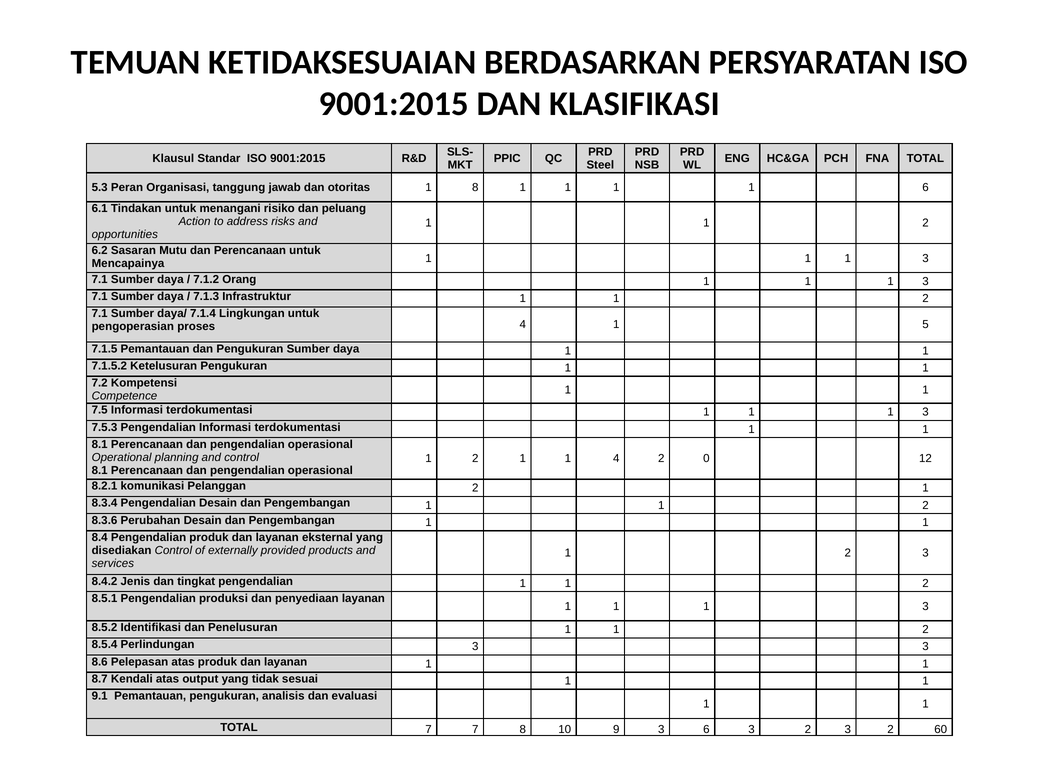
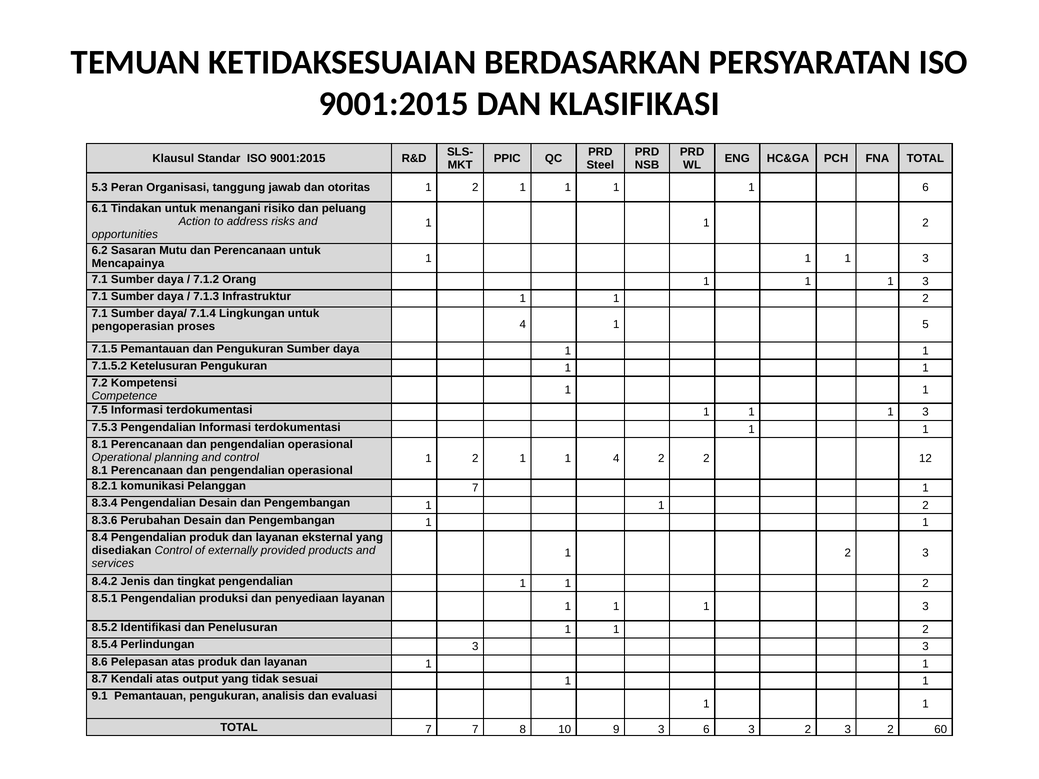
otoritas 1 8: 8 -> 2 (475, 188)
2 0: 0 -> 2 (706, 459)
Pelanggan 2: 2 -> 7 (475, 488)
